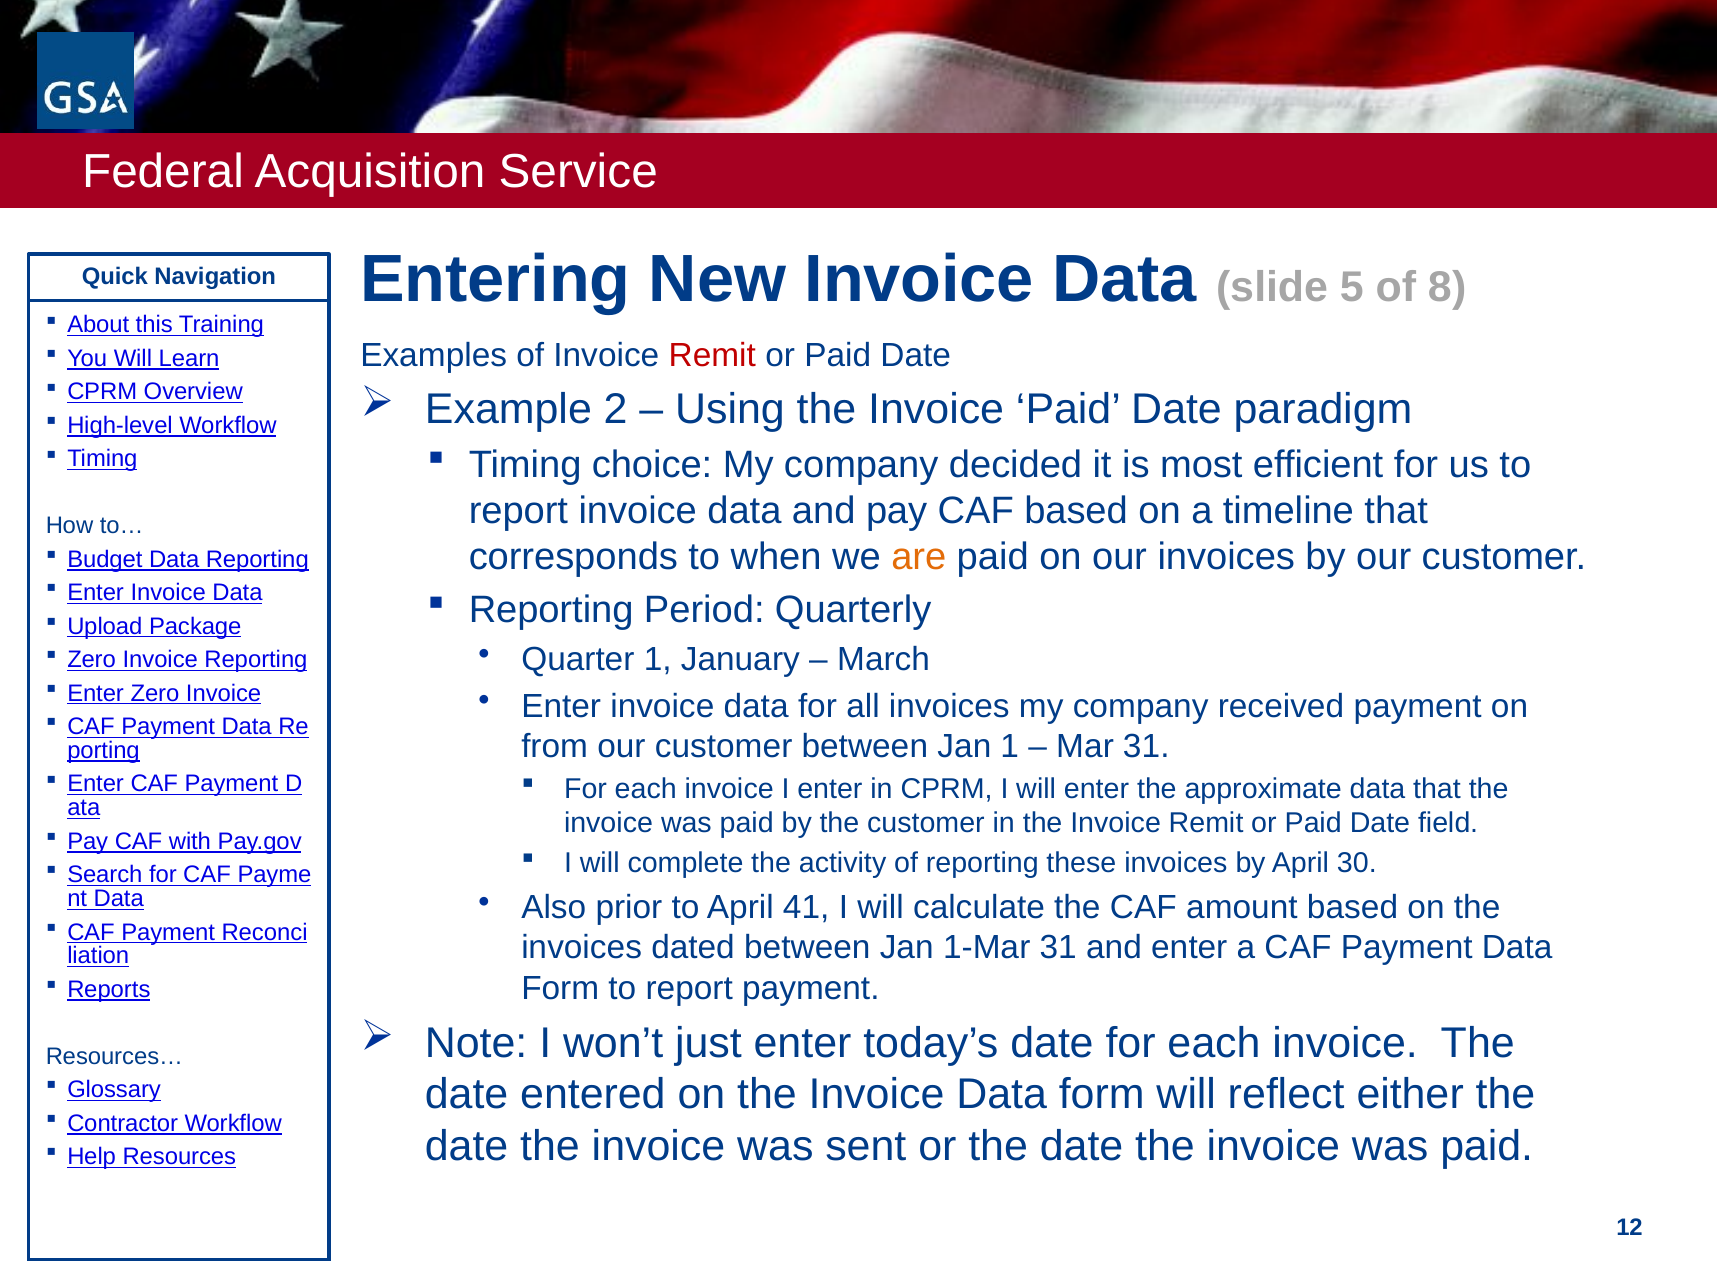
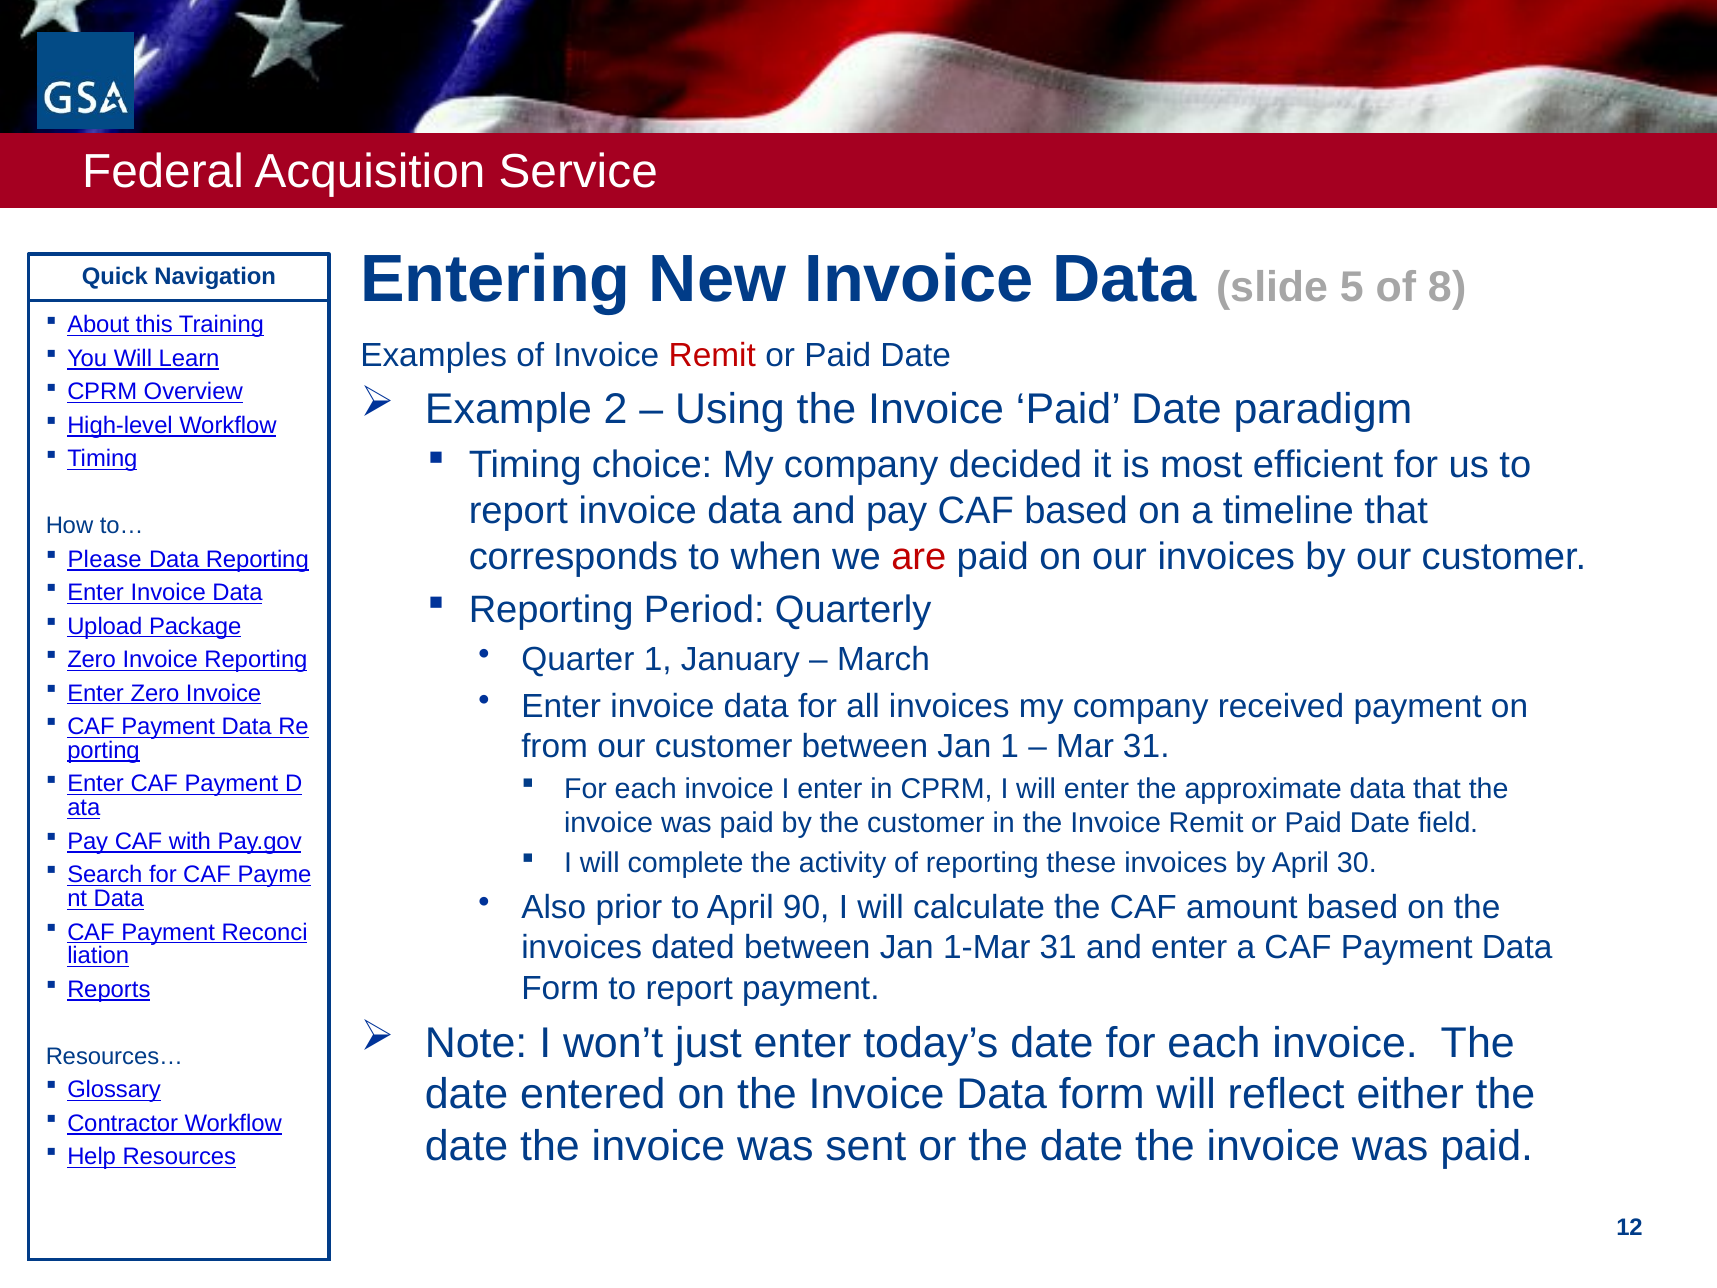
are colour: orange -> red (919, 557)
Budget: Budget -> Please (105, 559)
41: 41 -> 90 (806, 908)
